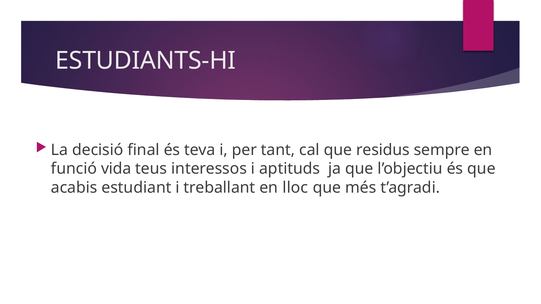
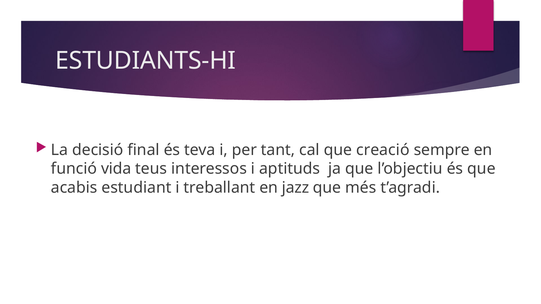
residus: residus -> creació (383, 150)
lloc: lloc -> jazz (295, 188)
